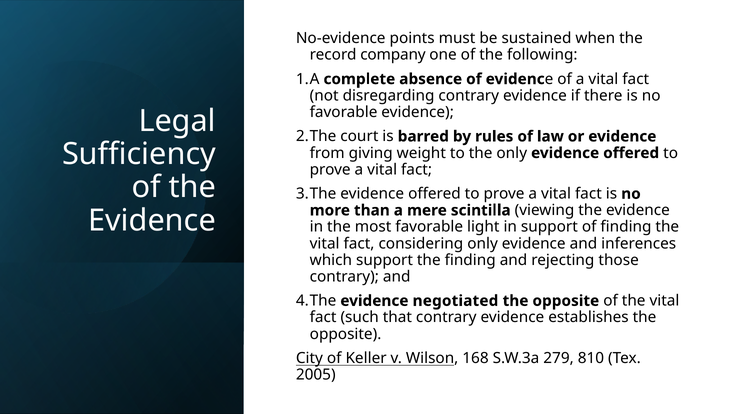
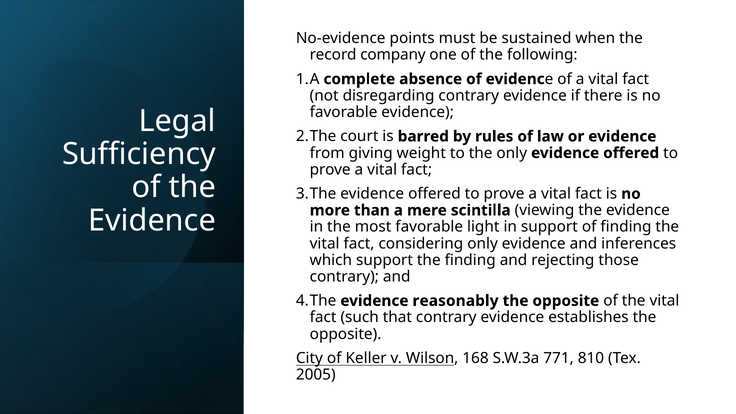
negotiated: negotiated -> reasonably (455, 301)
279: 279 -> 771 (559, 358)
